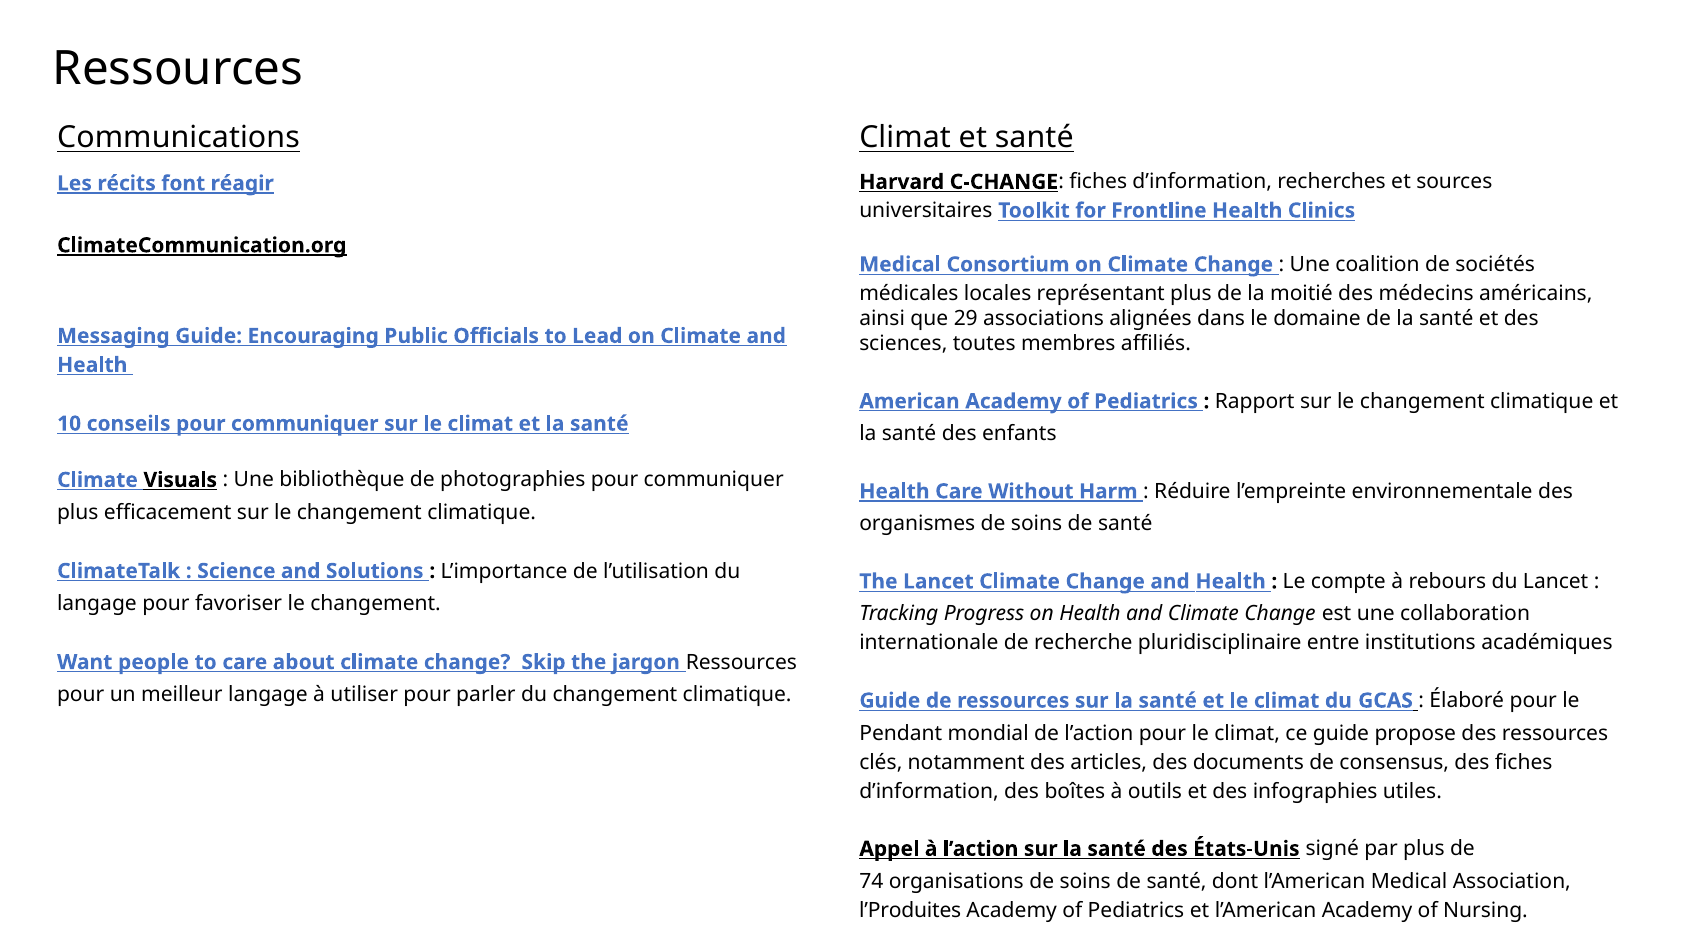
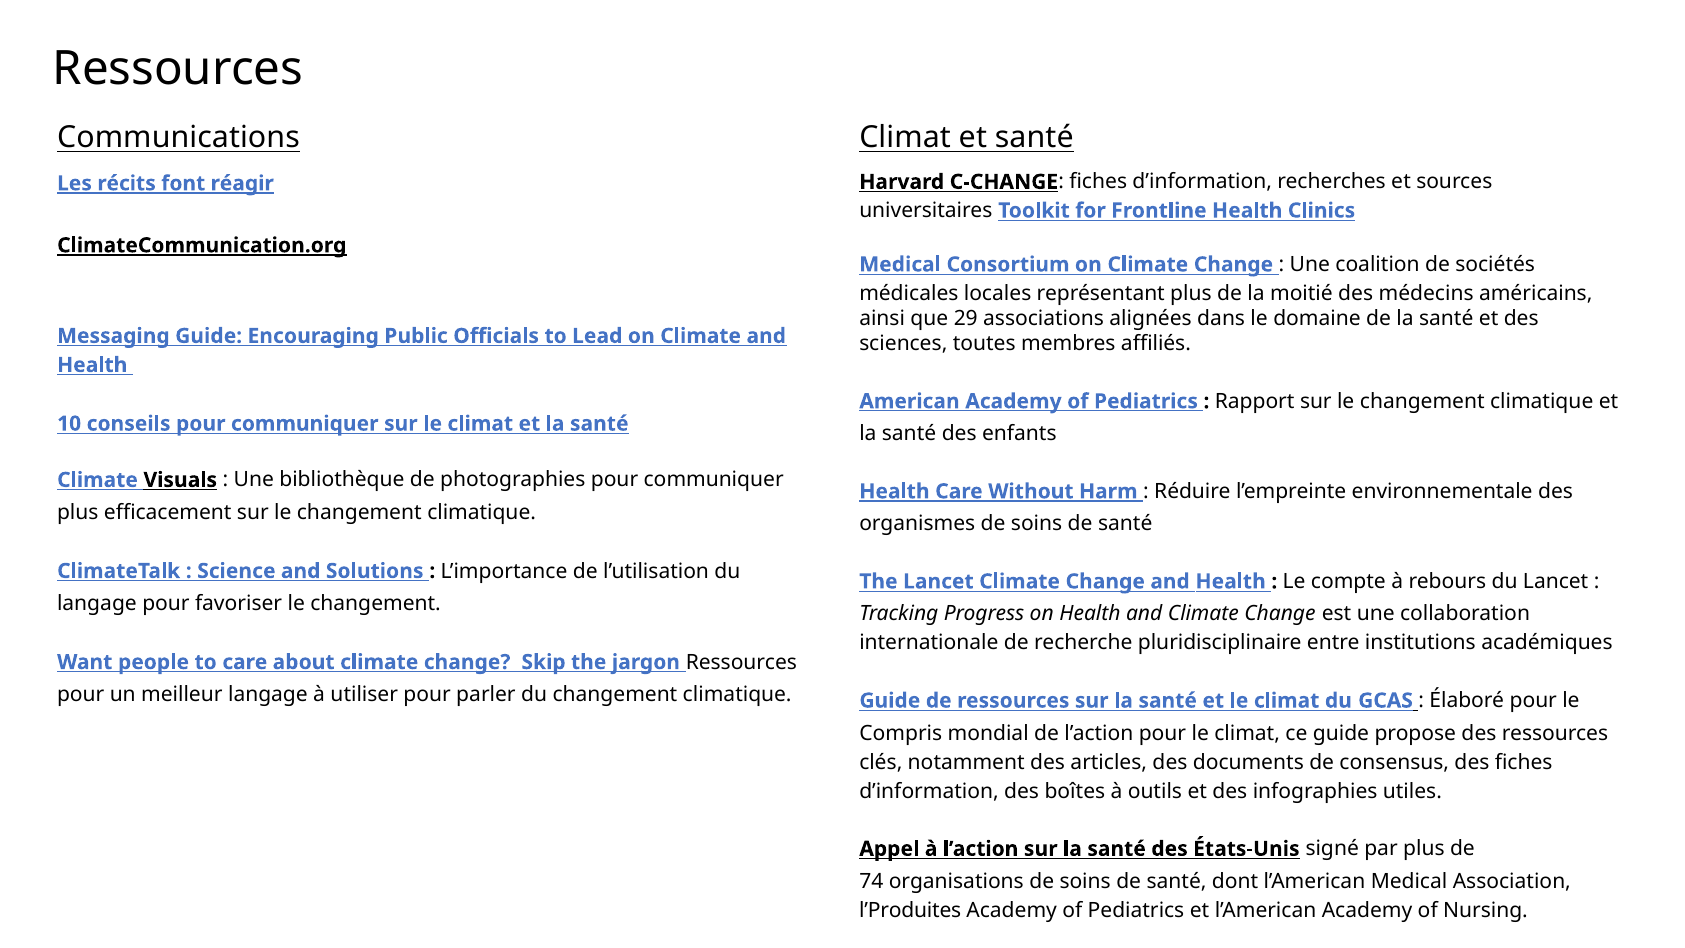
Pendant: Pendant -> Compris (901, 733)
